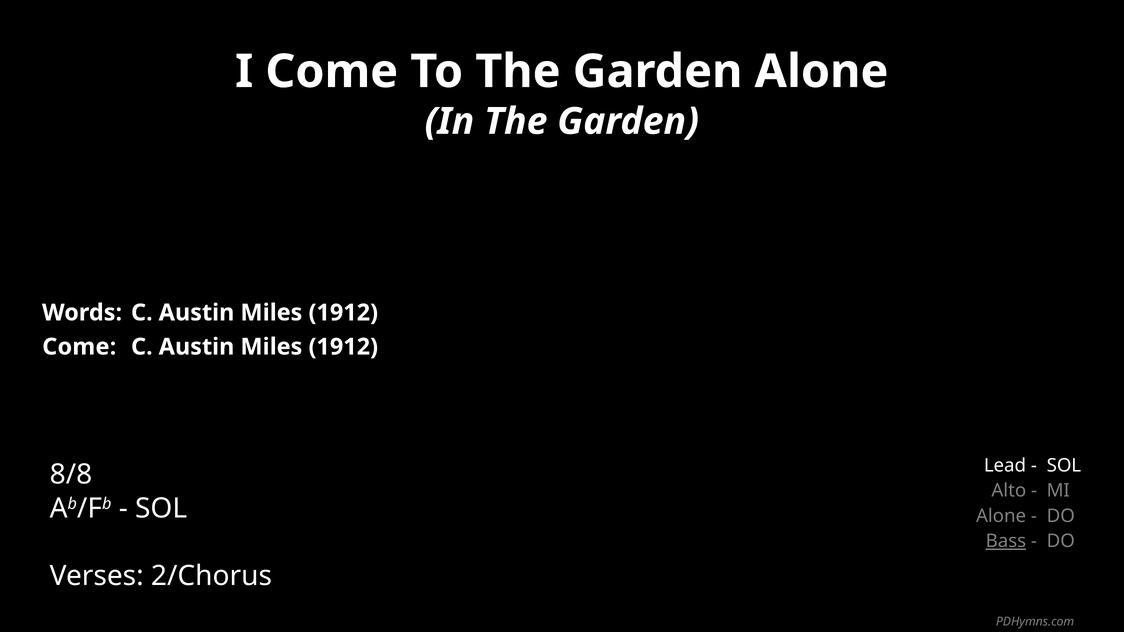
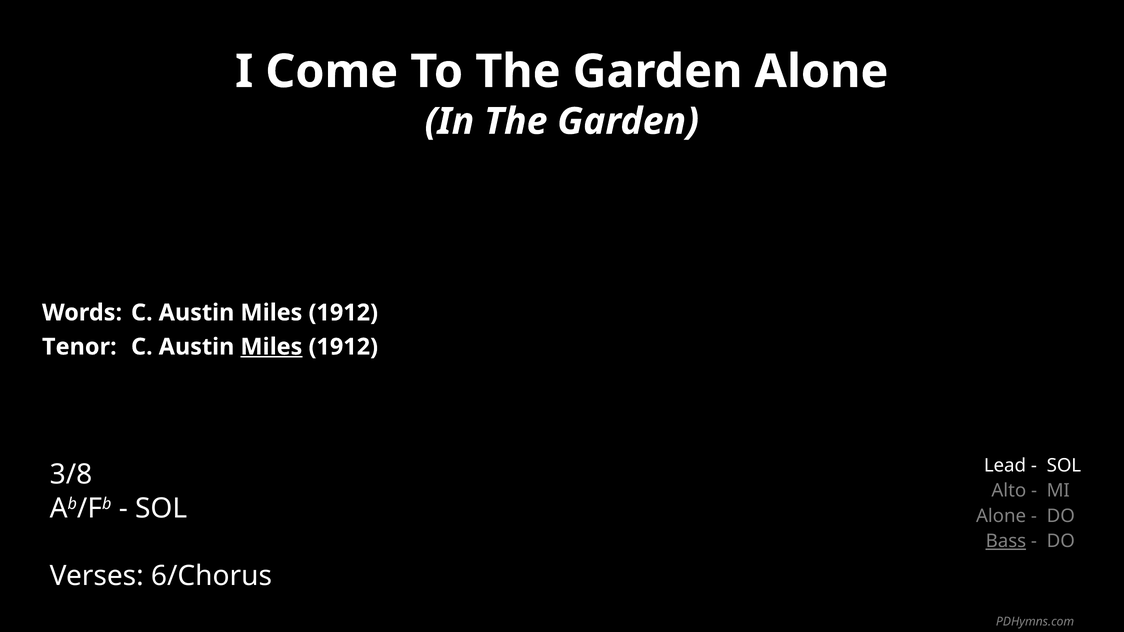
Come: Come -> Tenor (79, 347)
Miles underline: none -> present (271, 347)
8/8: 8/8 -> 3/8 (71, 475)
2/Chorus: 2/Chorus -> 6/Chorus (211, 576)
